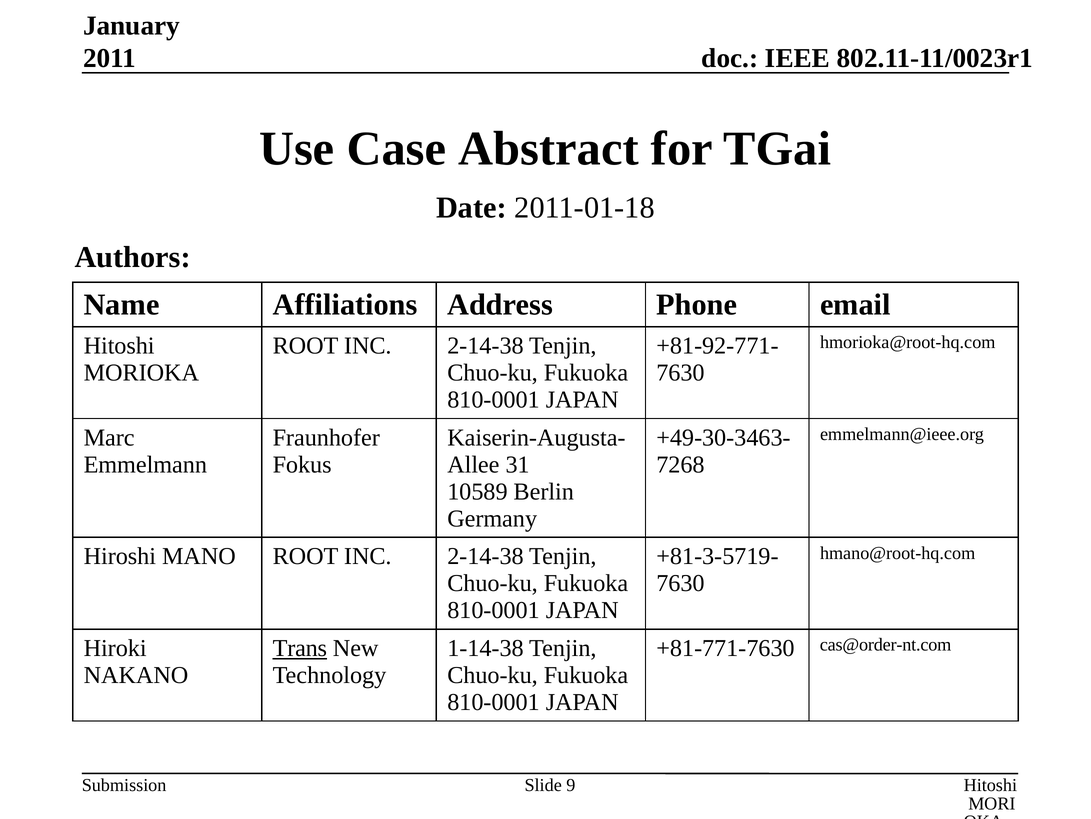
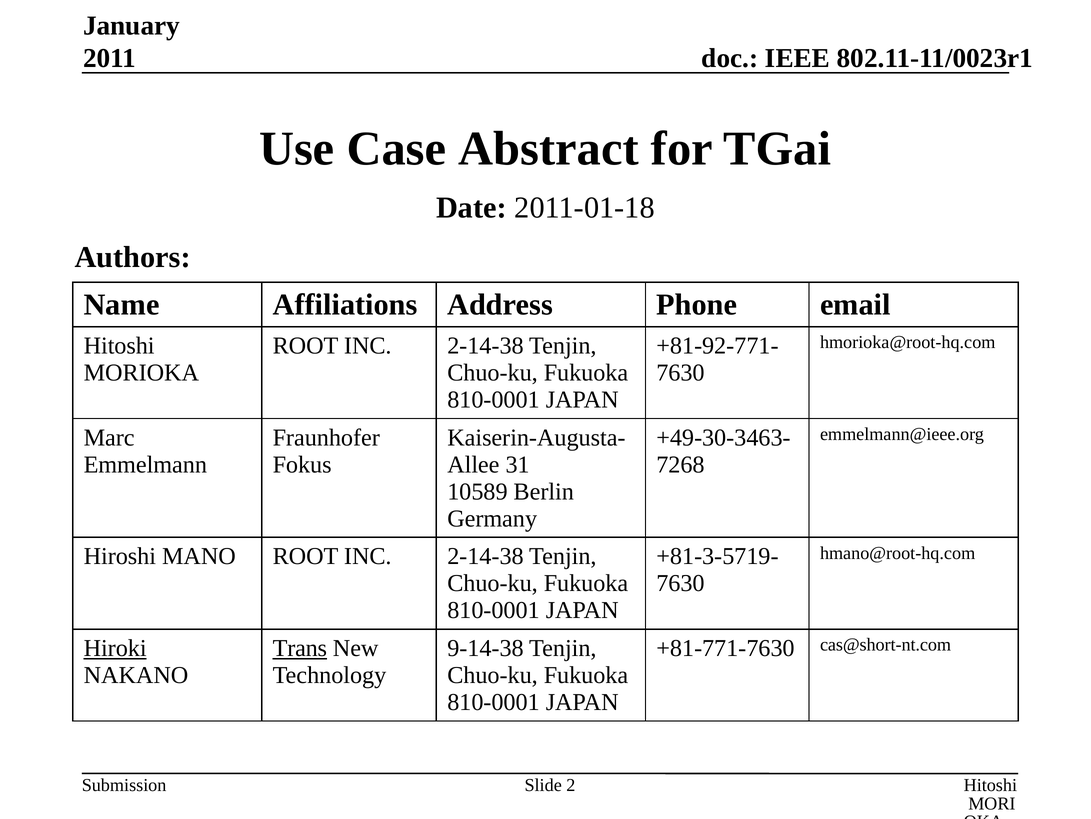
Hiroki underline: none -> present (115, 648)
1-14-38: 1-14-38 -> 9-14-38 (485, 648)
cas@order-nt.com: cas@order-nt.com -> cas@short-nt.com (886, 644)
9: 9 -> 2 (571, 785)
